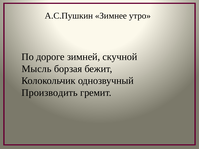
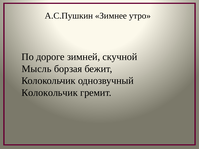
Производить: Производить -> Колокольчик (50, 93)
